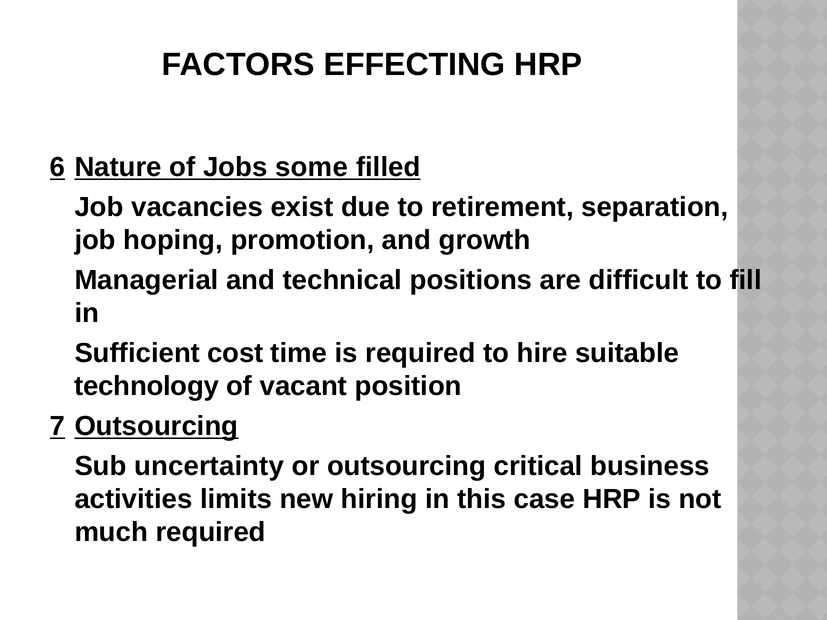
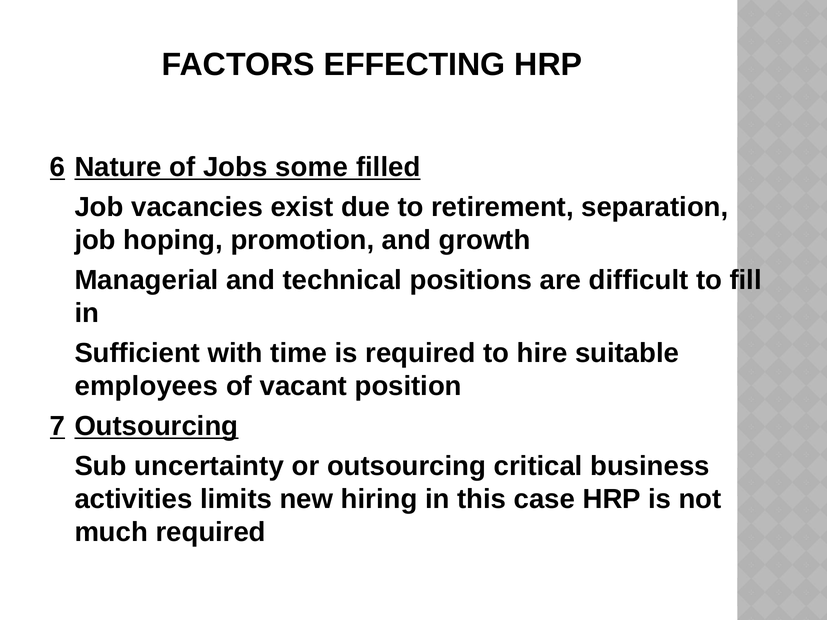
cost: cost -> with (235, 353)
technology: technology -> employees (146, 386)
